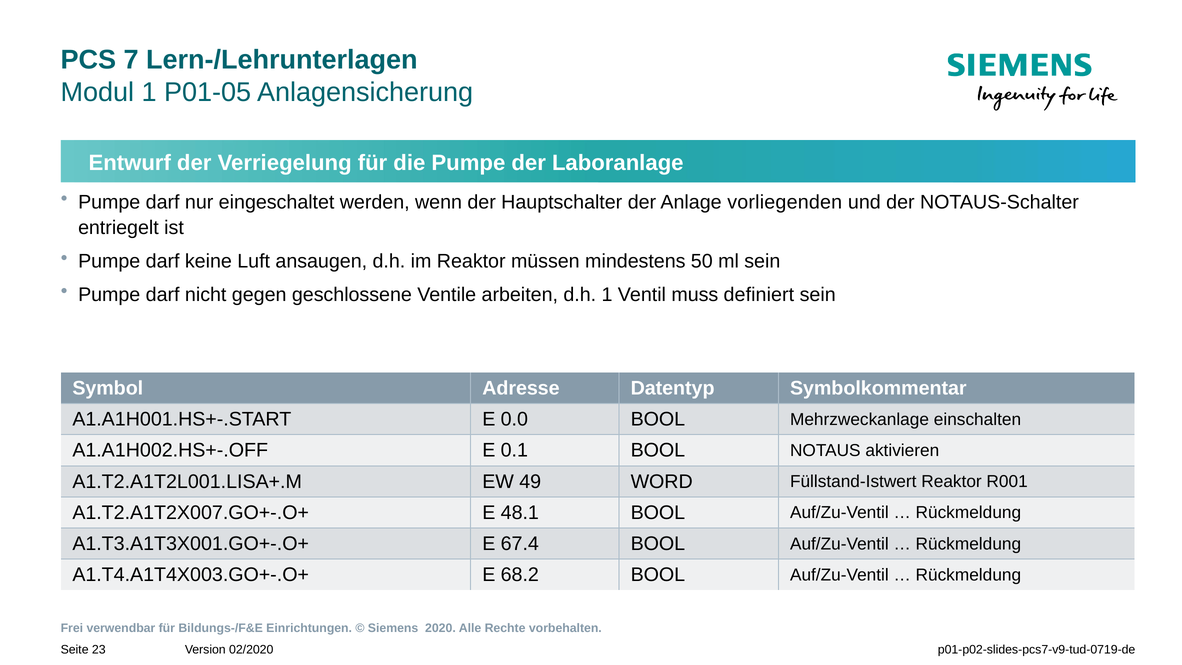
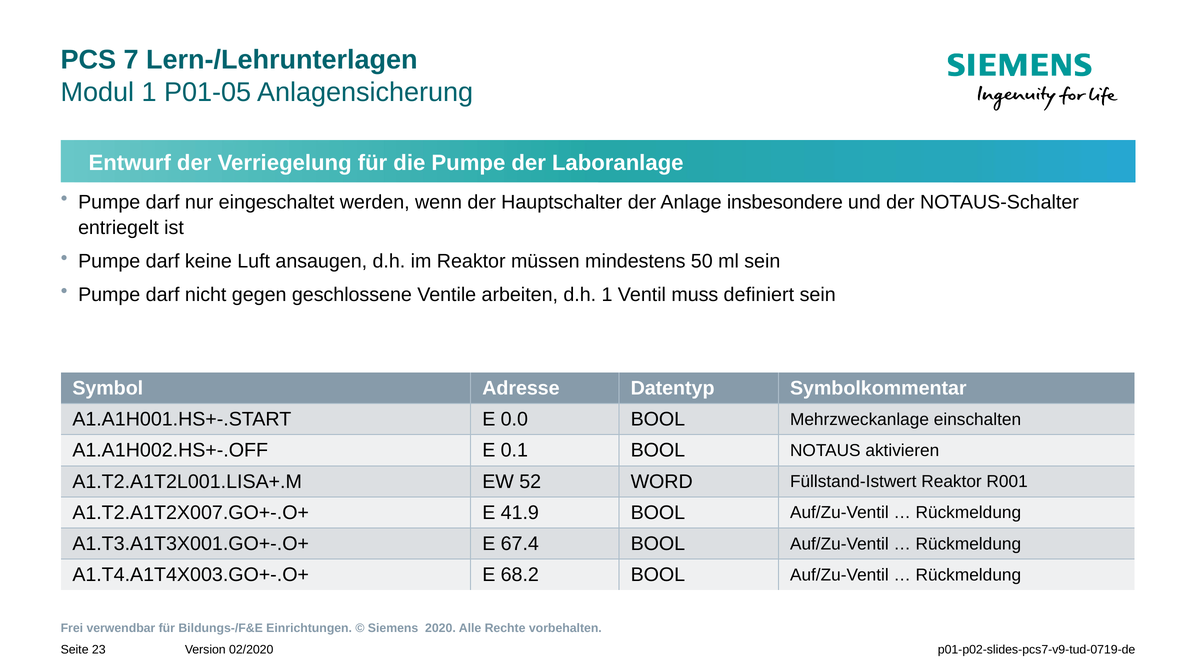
vorliegenden: vorliegenden -> insbesondere (785, 202)
49: 49 -> 52 (530, 481)
48.1: 48.1 -> 41.9 (520, 512)
